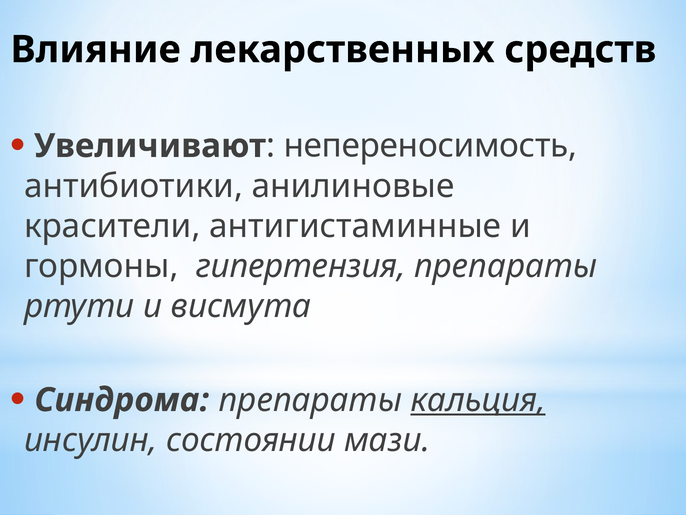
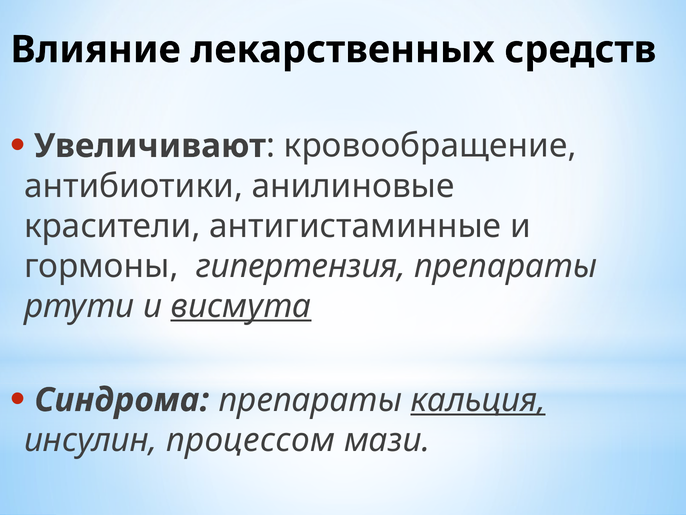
непереносимость: непереносимость -> кровообращение (430, 146)
висмута underline: none -> present (241, 306)
состоянии: состоянии -> процессом (251, 440)
